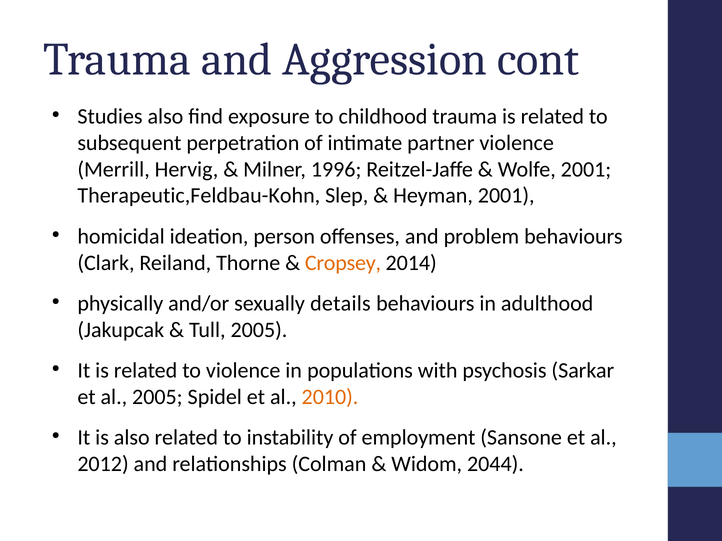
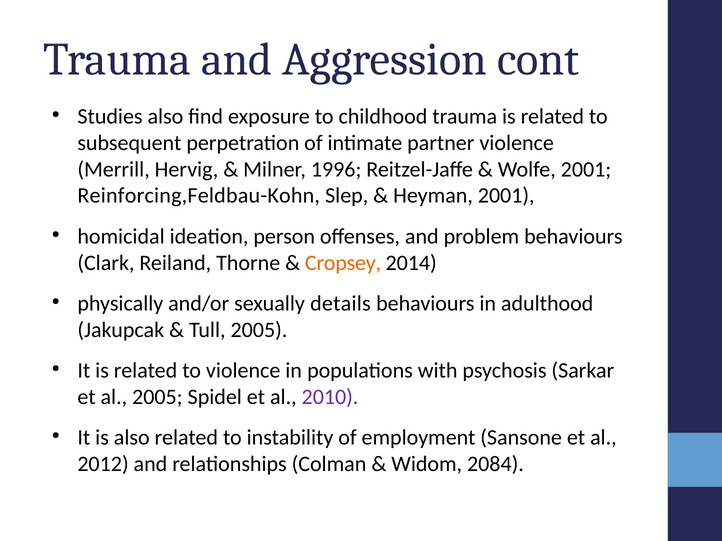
Therapeutic,Feldbau-Kohn: Therapeutic,Feldbau-Kohn -> Reinforcing,Feldbau-Kohn (199, 196)
2010 colour: orange -> purple (330, 397)
2044: 2044 -> 2084 (495, 464)
